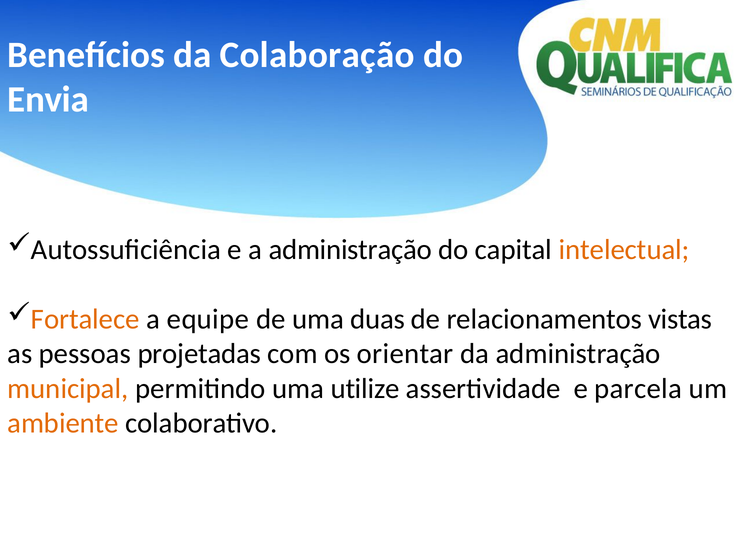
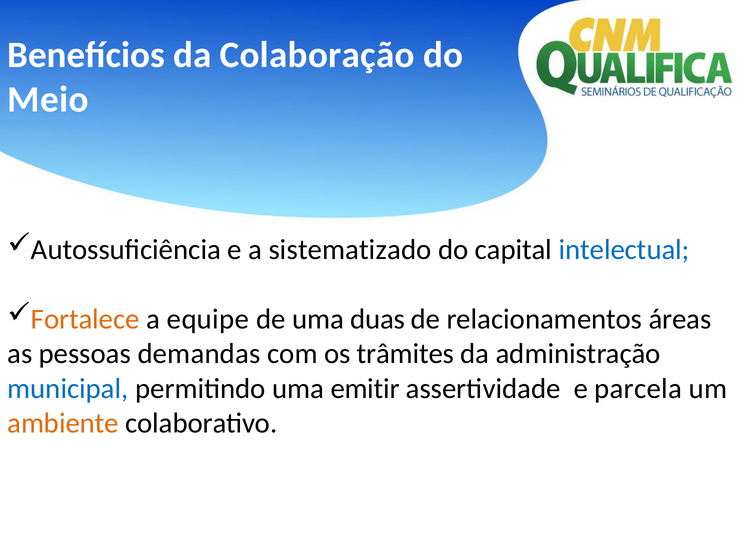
Envia: Envia -> Meio (48, 99)
a administração: administração -> sistematizado (350, 250)
intelectual colour: orange -> blue (624, 250)
vistas: vistas -> áreas (680, 319)
projetadas: projetadas -> demandas (199, 354)
orientar: orientar -> trâmites (405, 354)
municipal colour: orange -> blue (68, 388)
utilize: utilize -> emitir (365, 388)
